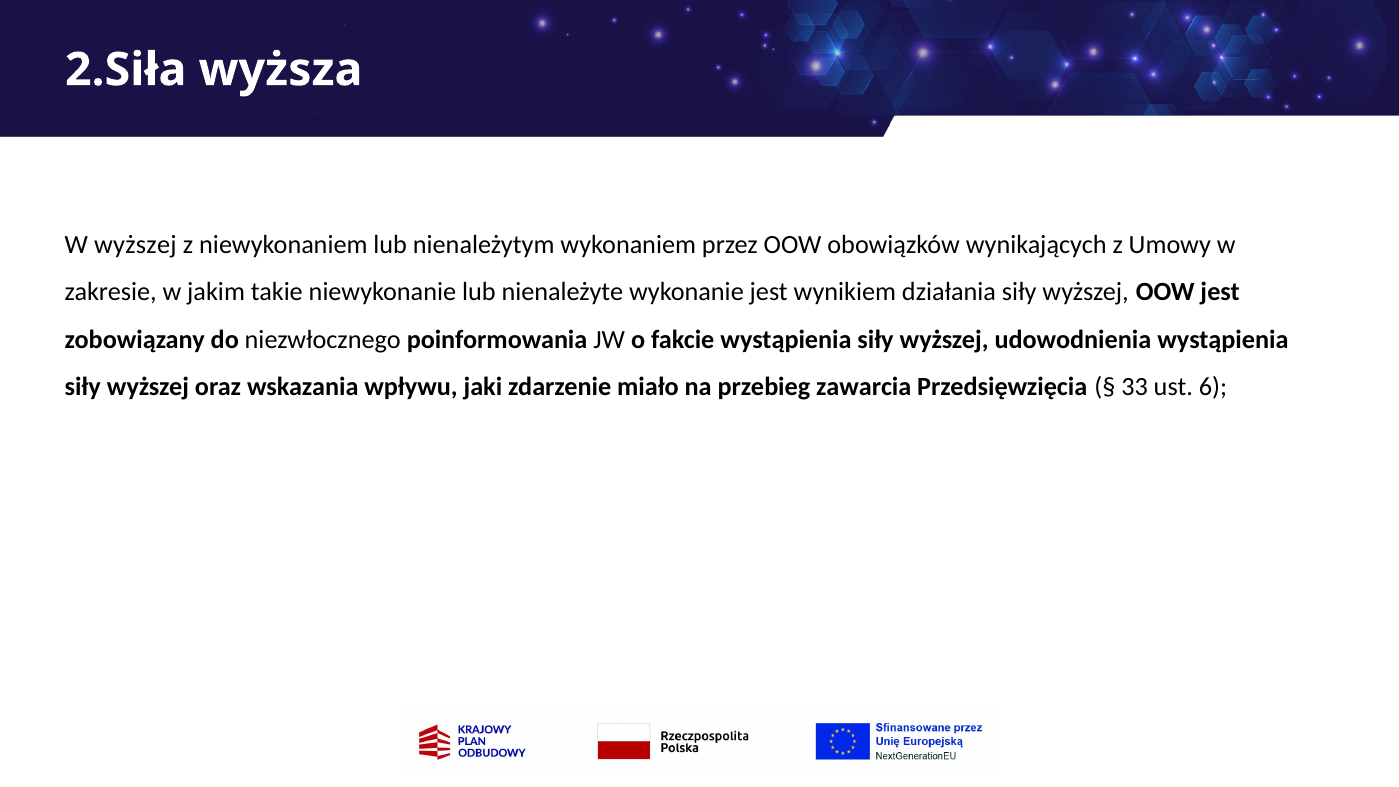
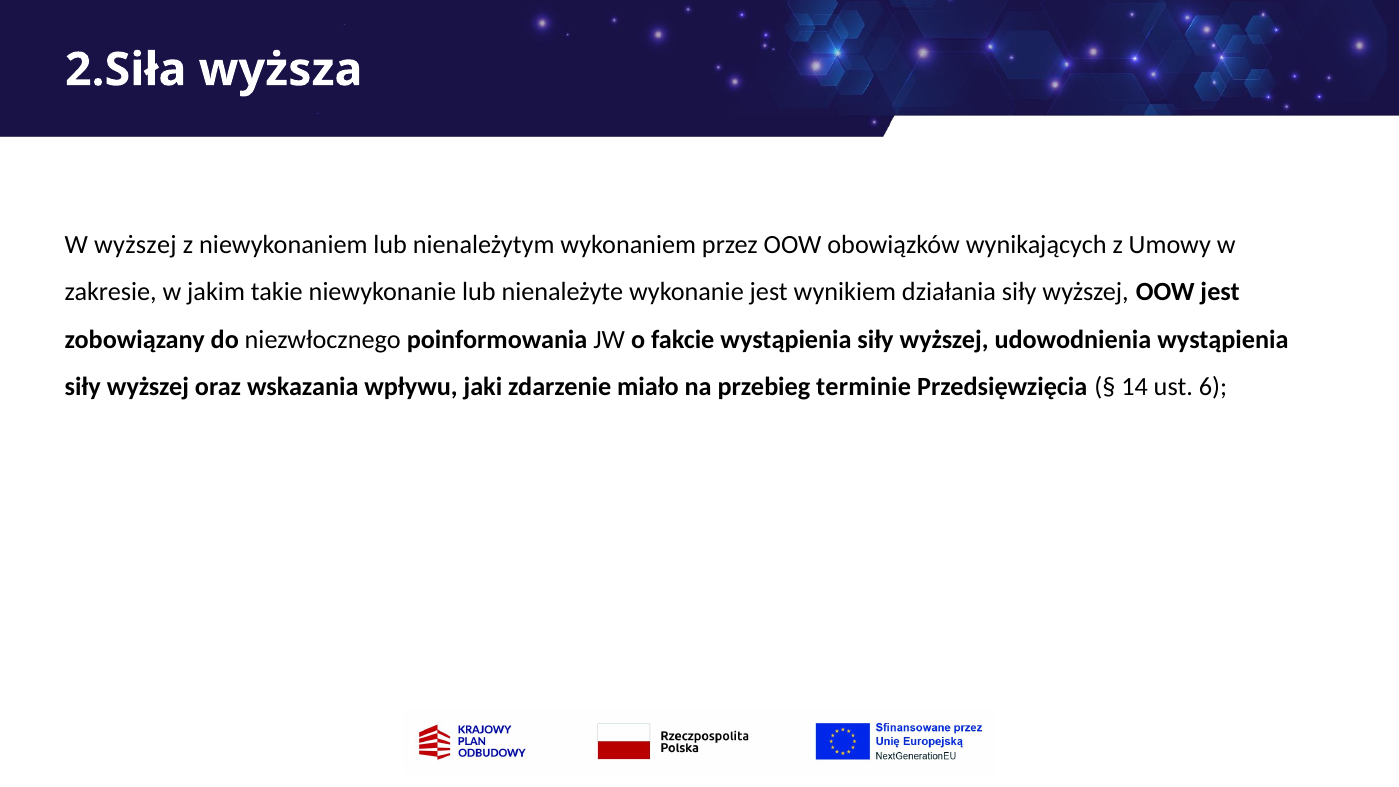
zawarcia: zawarcia -> terminie (864, 387)
33: 33 -> 14 (1135, 387)
